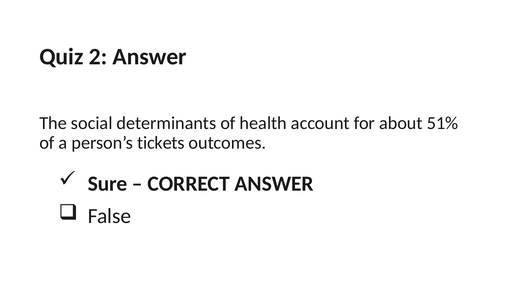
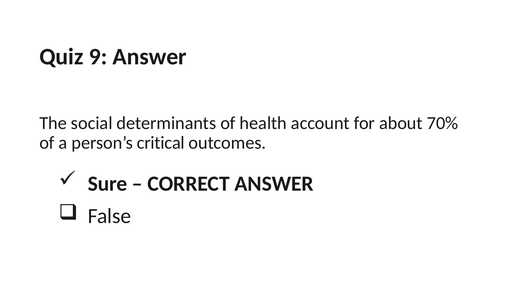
2: 2 -> 9 (98, 57)
51%: 51% -> 70% (443, 123)
tickets: tickets -> critical (161, 143)
